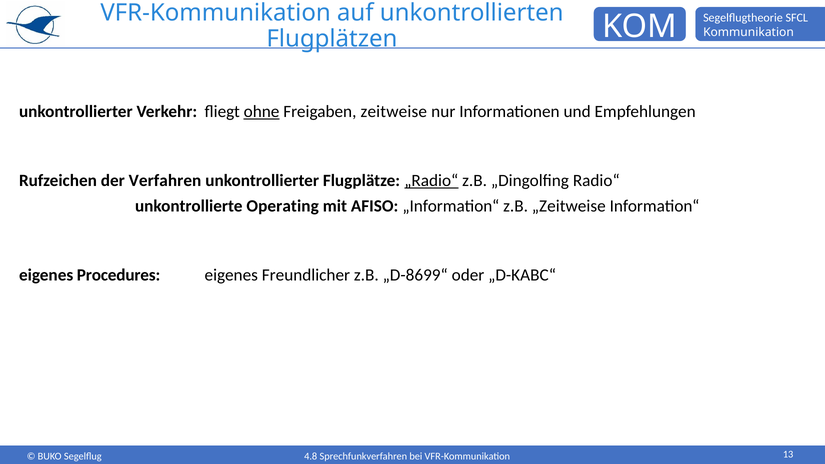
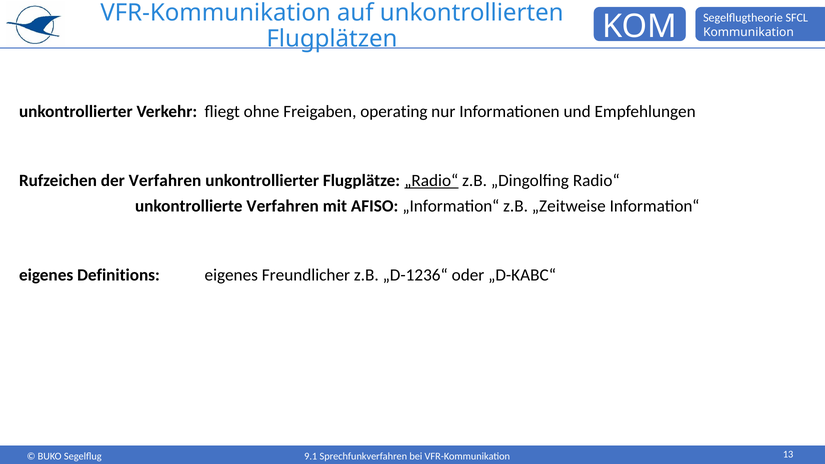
ohne underline: present -> none (262, 112)
zeitweise: zeitweise -> operating (394, 112)
unkontrollierte Operating: Operating -> Verfahren (283, 206)
Procedures: Procedures -> Definitions (118, 275)
„D-8699“: „D-8699“ -> „D-1236“ (415, 275)
4.8: 4.8 -> 9.1 (311, 456)
